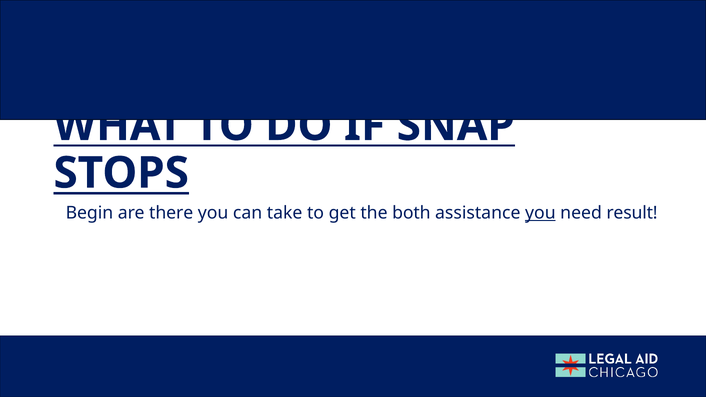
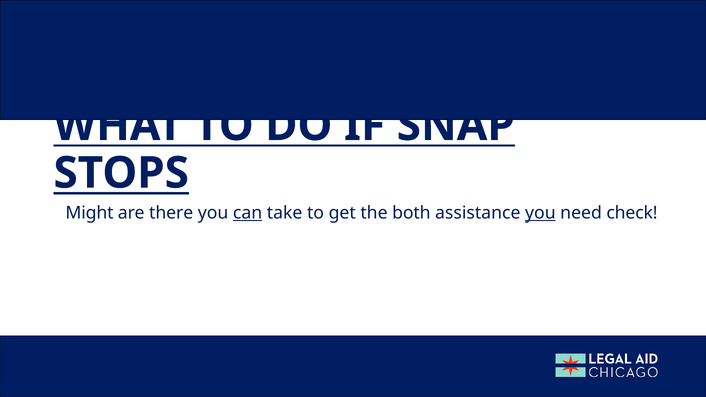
Begin: Begin -> Might (89, 213)
can underline: none -> present (248, 213)
result: result -> check (632, 213)
